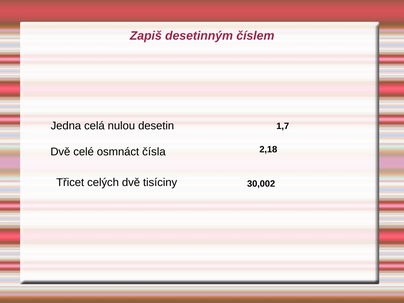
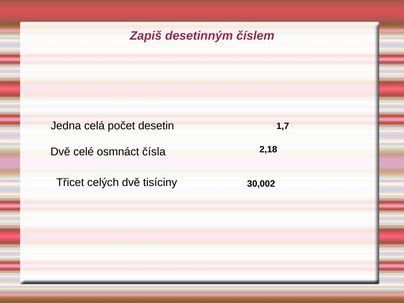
nulou: nulou -> počet (121, 126)
